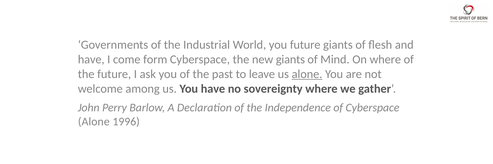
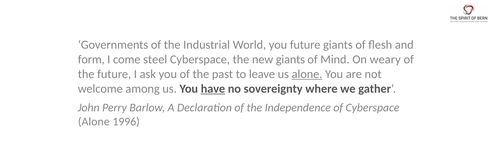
have: have -> form (91, 60)
form: form -> steel (155, 60)
On where: where -> weary (385, 60)
have underline: none -> present (213, 89)
